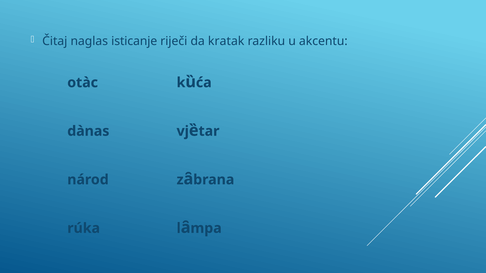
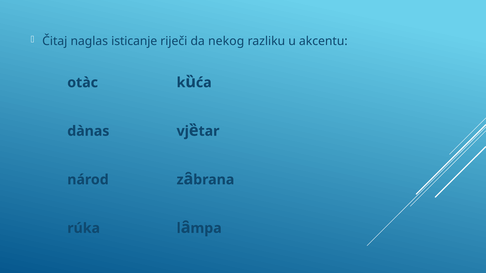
kratak: kratak -> nekog (226, 41)
